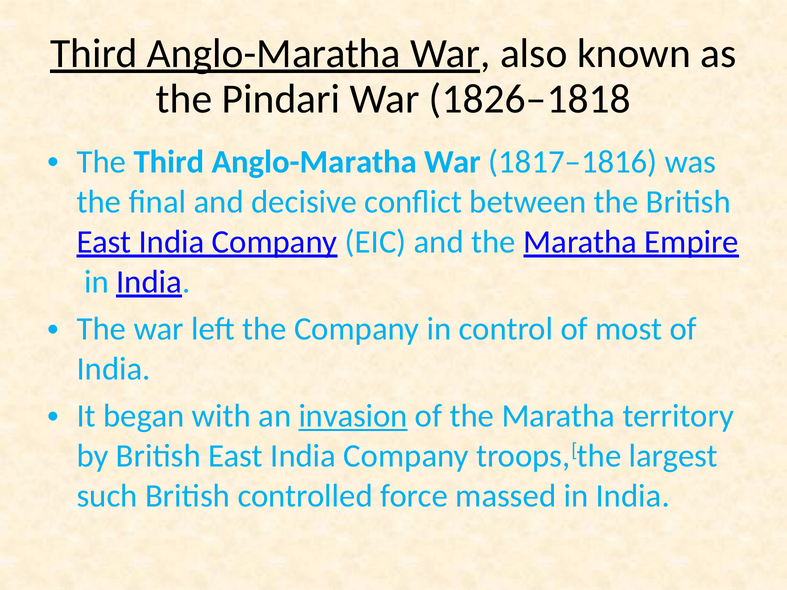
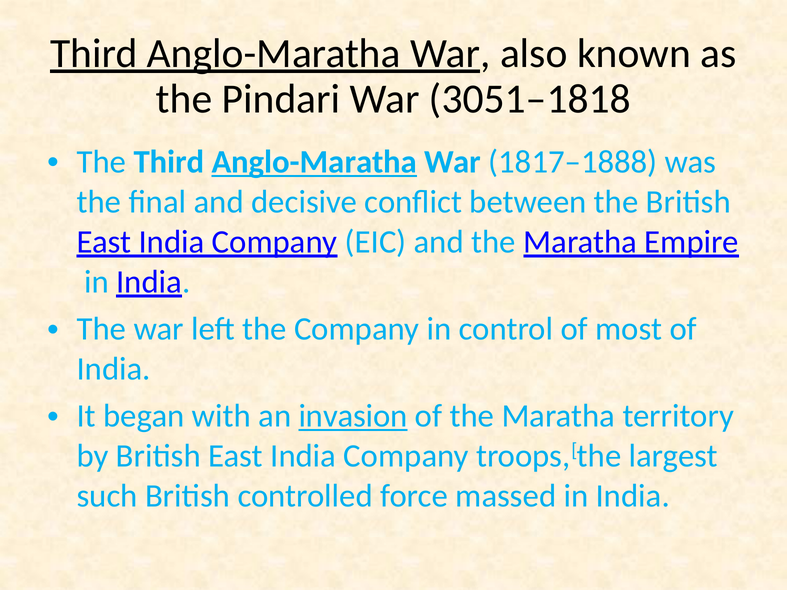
1826–1818: 1826–1818 -> 3051–1818 (530, 99)
Anglo-Maratha underline: none -> present (314, 162)
1817–1816: 1817–1816 -> 1817–1888 (573, 162)
